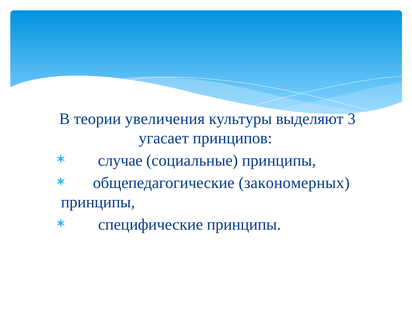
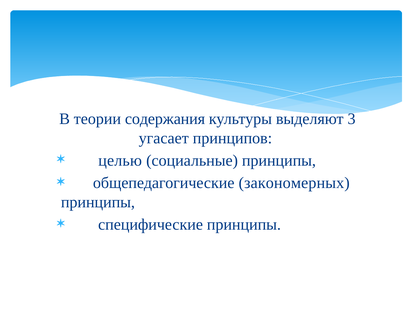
увеличения: увеличения -> содержания (165, 119)
случае: случае -> целью (120, 161)
